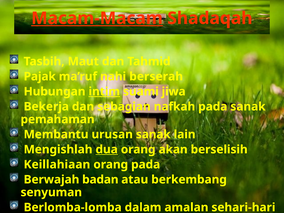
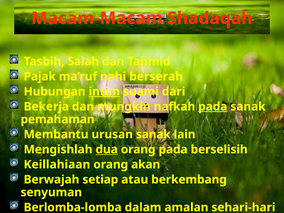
Macam-Macam underline: present -> none (97, 18)
Maut: Maut -> Salah (83, 61)
jiwa: jiwa -> dari (174, 92)
sebagian: sebagian -> mungkin (124, 107)
pada underline: none -> present (213, 107)
orang akan: akan -> pada (173, 149)
orang pada: pada -> akan (146, 164)
badan: badan -> setiap (100, 180)
